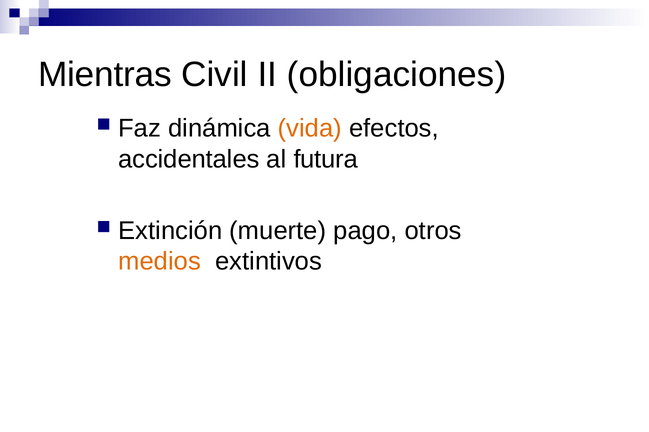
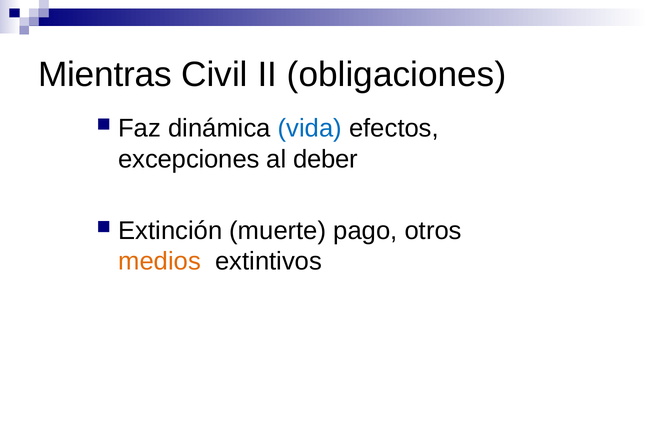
vida colour: orange -> blue (310, 129)
accidentales: accidentales -> excepciones (189, 159)
futura: futura -> deber (326, 159)
